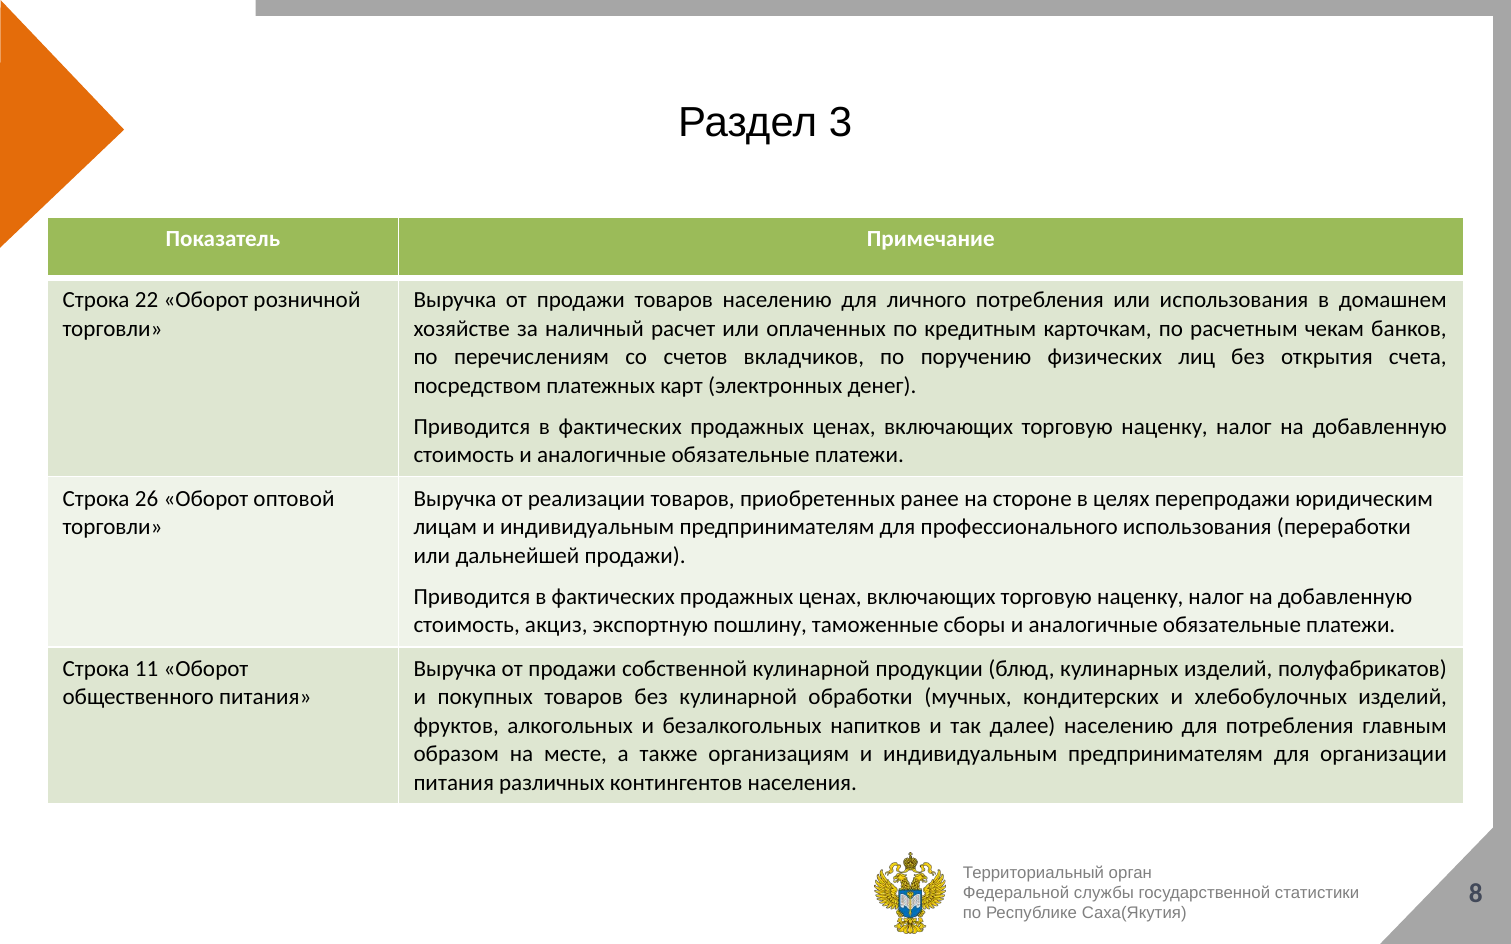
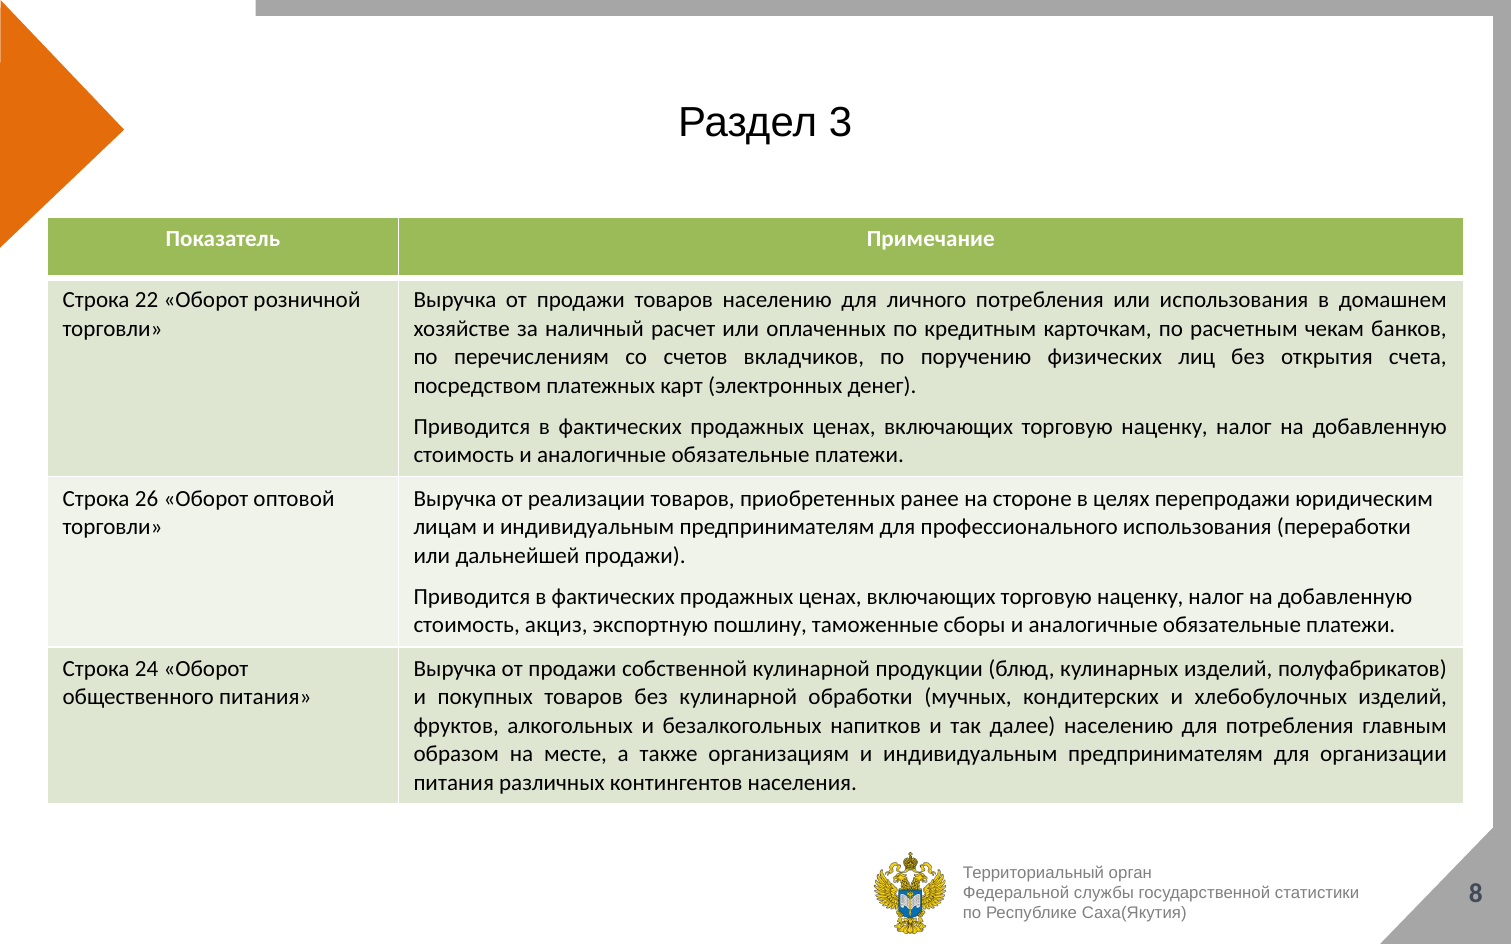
11: 11 -> 24 (147, 669)
